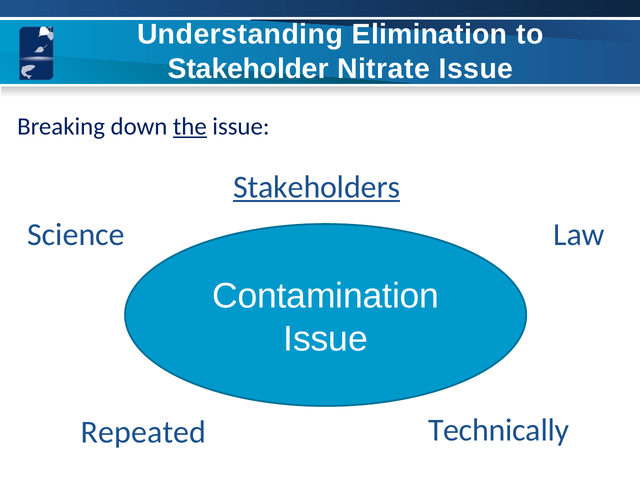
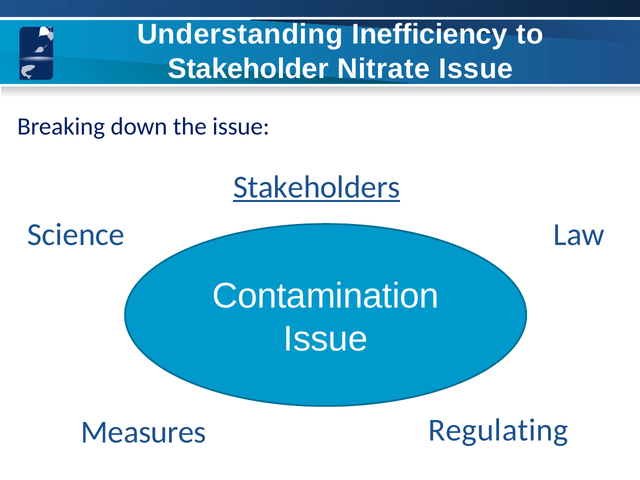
Elimination: Elimination -> Inefficiency (430, 35)
the underline: present -> none (190, 127)
Technically: Technically -> Regulating (498, 430)
Repeated: Repeated -> Measures (144, 432)
